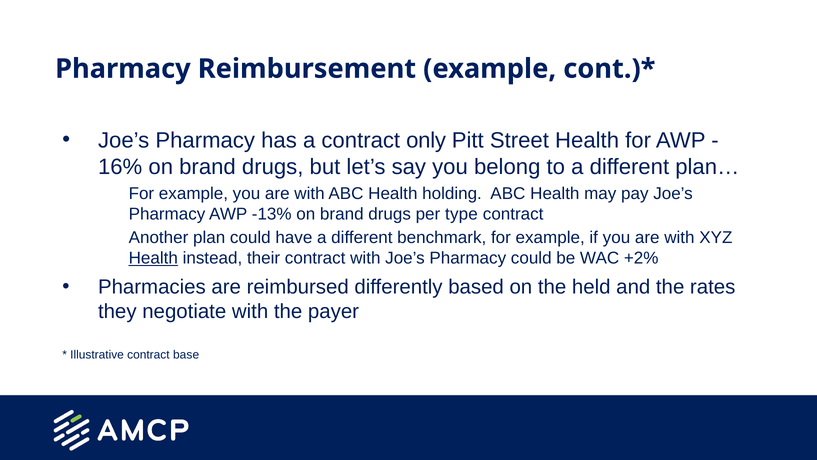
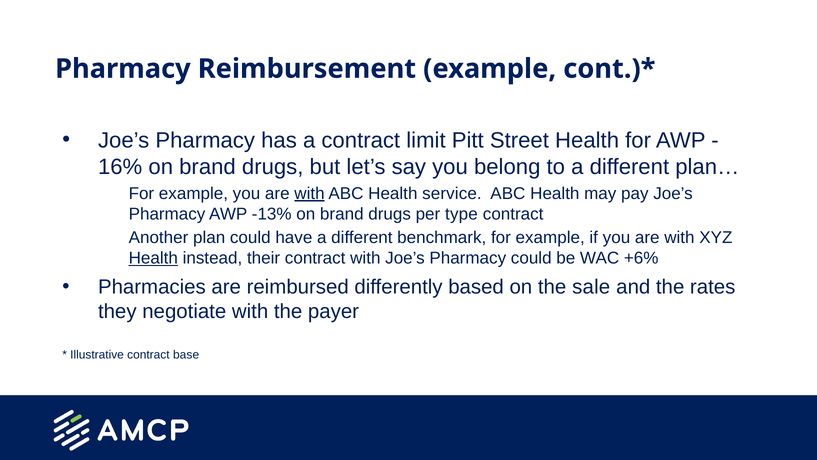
only: only -> limit (426, 140)
with underline: none -> present (309, 193)
holding: holding -> service (452, 193)
+2%: +2% -> +6% (641, 258)
held: held -> sale (591, 287)
